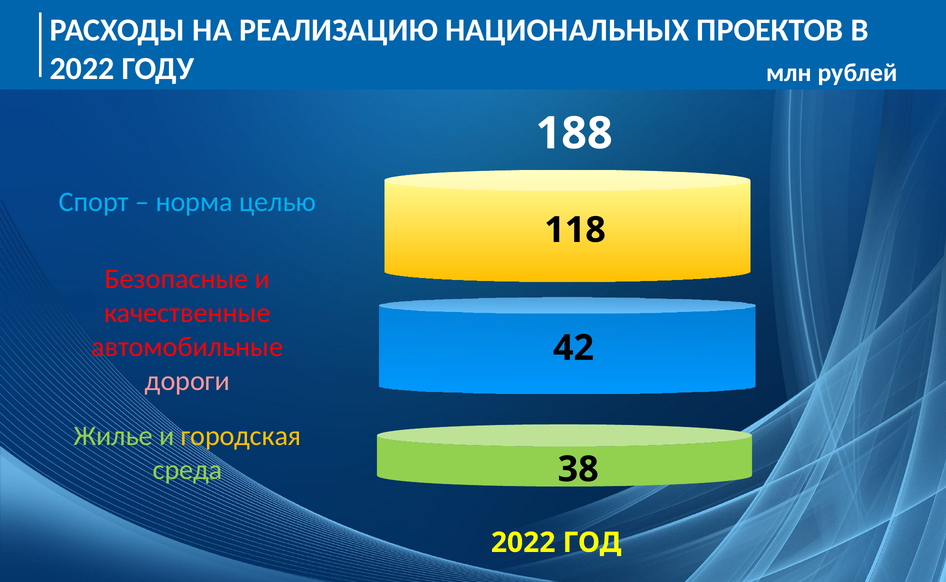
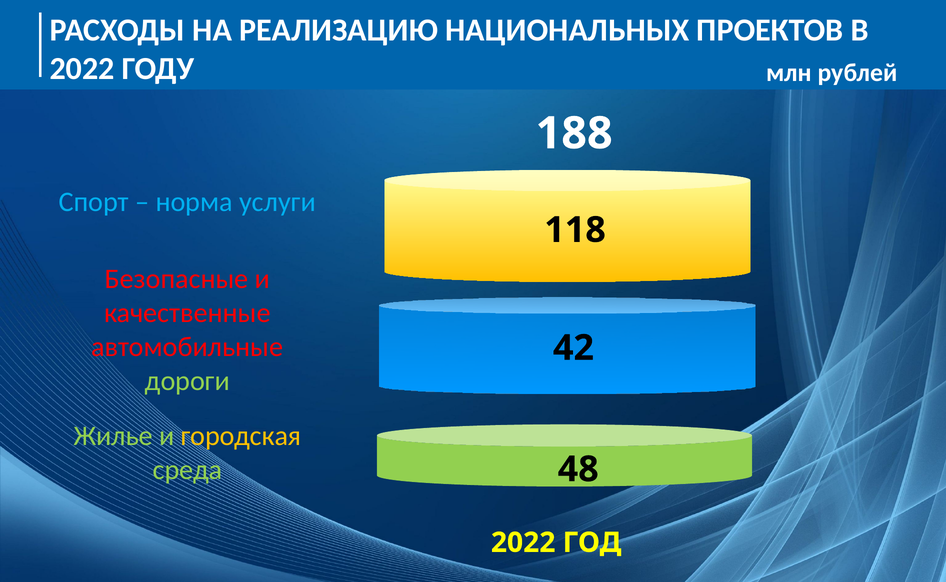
целью: целью -> услуги (278, 202)
дороги colour: pink -> light green (187, 381)
38: 38 -> 48 (578, 469)
